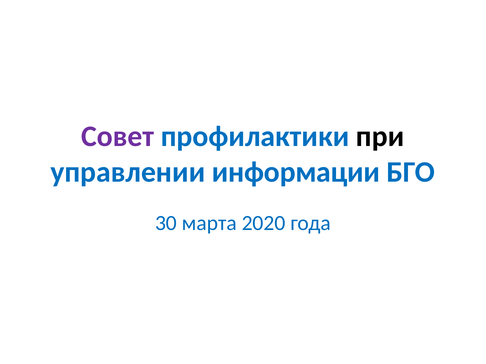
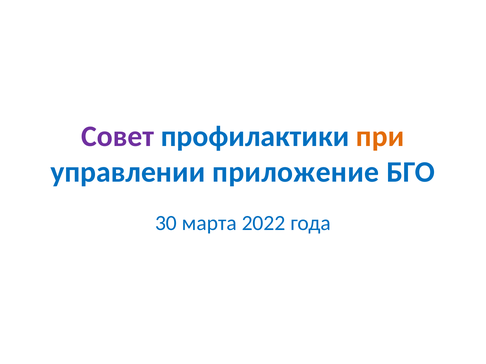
при colour: black -> orange (380, 137)
информации: информации -> приложение (296, 172)
2020: 2020 -> 2022 (264, 223)
